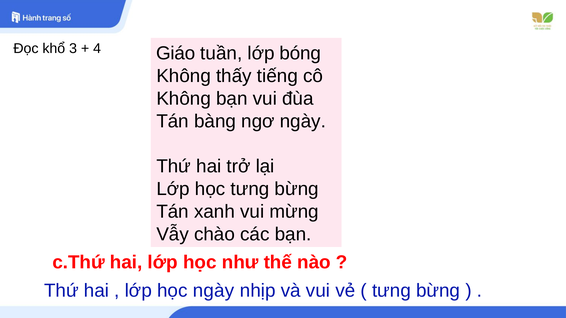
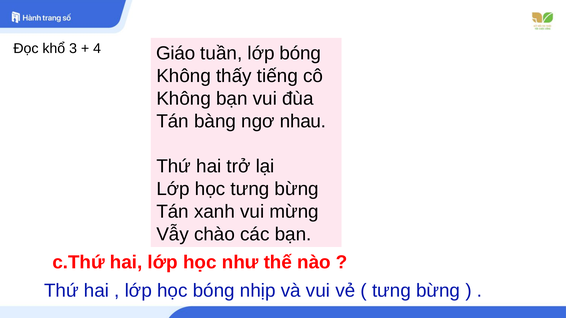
ngơ ngày: ngày -> nhau (303, 121)
học ngày: ngày -> bóng (214, 291)
